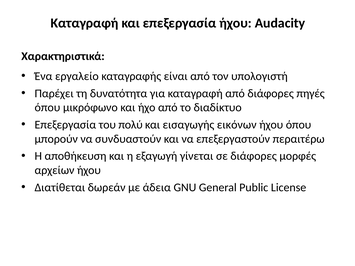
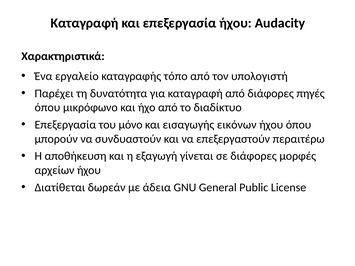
είναι: είναι -> τόπο (176, 76)
πολύ: πολύ -> μόνο (131, 125)
